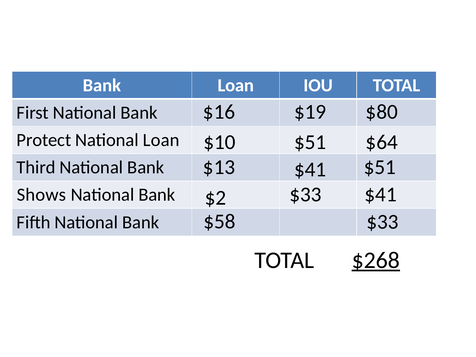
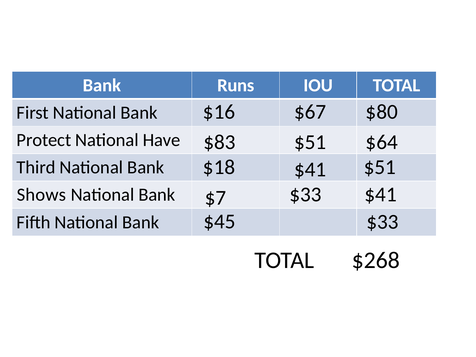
Bank Loan: Loan -> Runs (236, 85)
$19: $19 -> $67 (310, 112)
National Loan: Loan -> Have (162, 140)
$10: $10 -> $83 (220, 142)
$13: $13 -> $18 (219, 167)
$2: $2 -> $7 (216, 198)
$58: $58 -> $45 (220, 221)
$268 underline: present -> none (376, 260)
